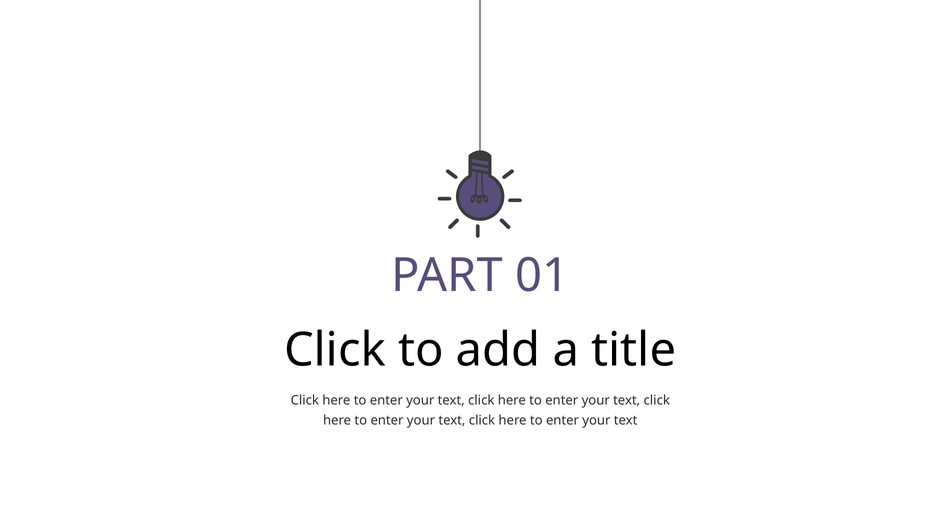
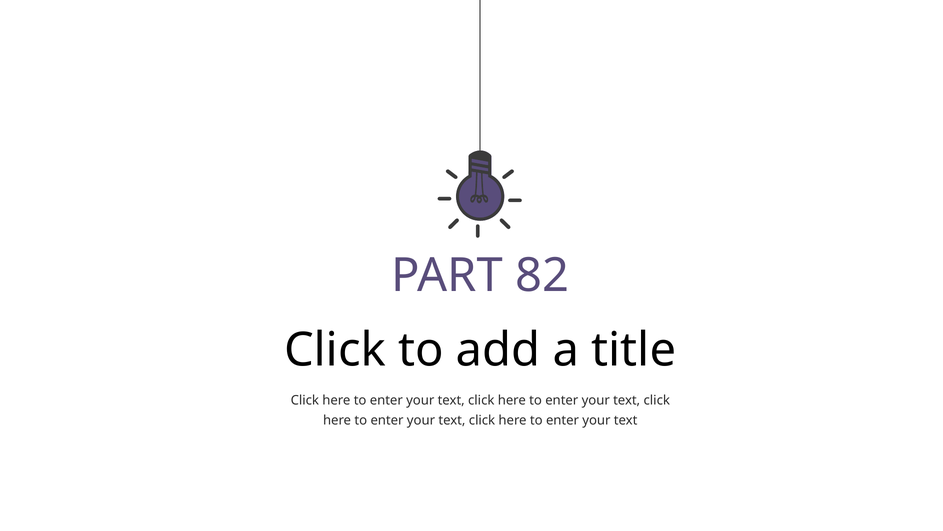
01: 01 -> 82 (542, 275)
